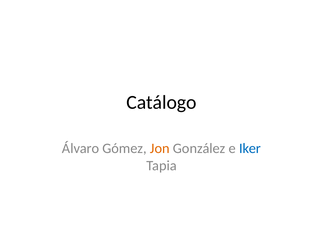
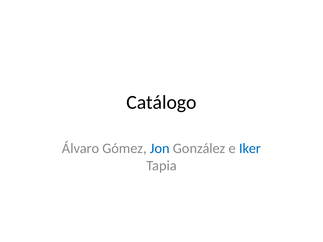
Jon colour: orange -> blue (160, 149)
